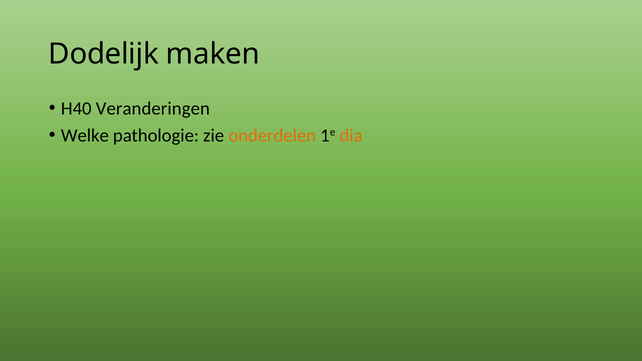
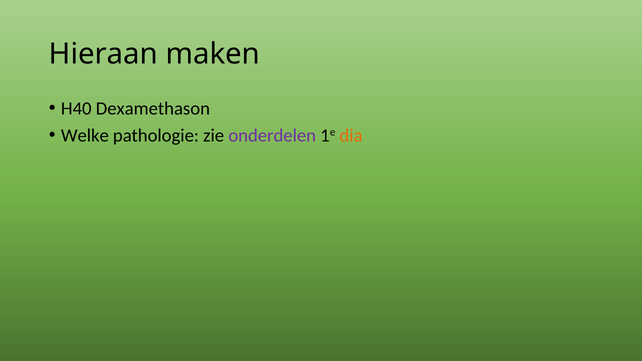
Dodelijk: Dodelijk -> Hieraan (103, 54)
Veranderingen: Veranderingen -> Dexamethason (153, 109)
onderdelen colour: orange -> purple (272, 135)
